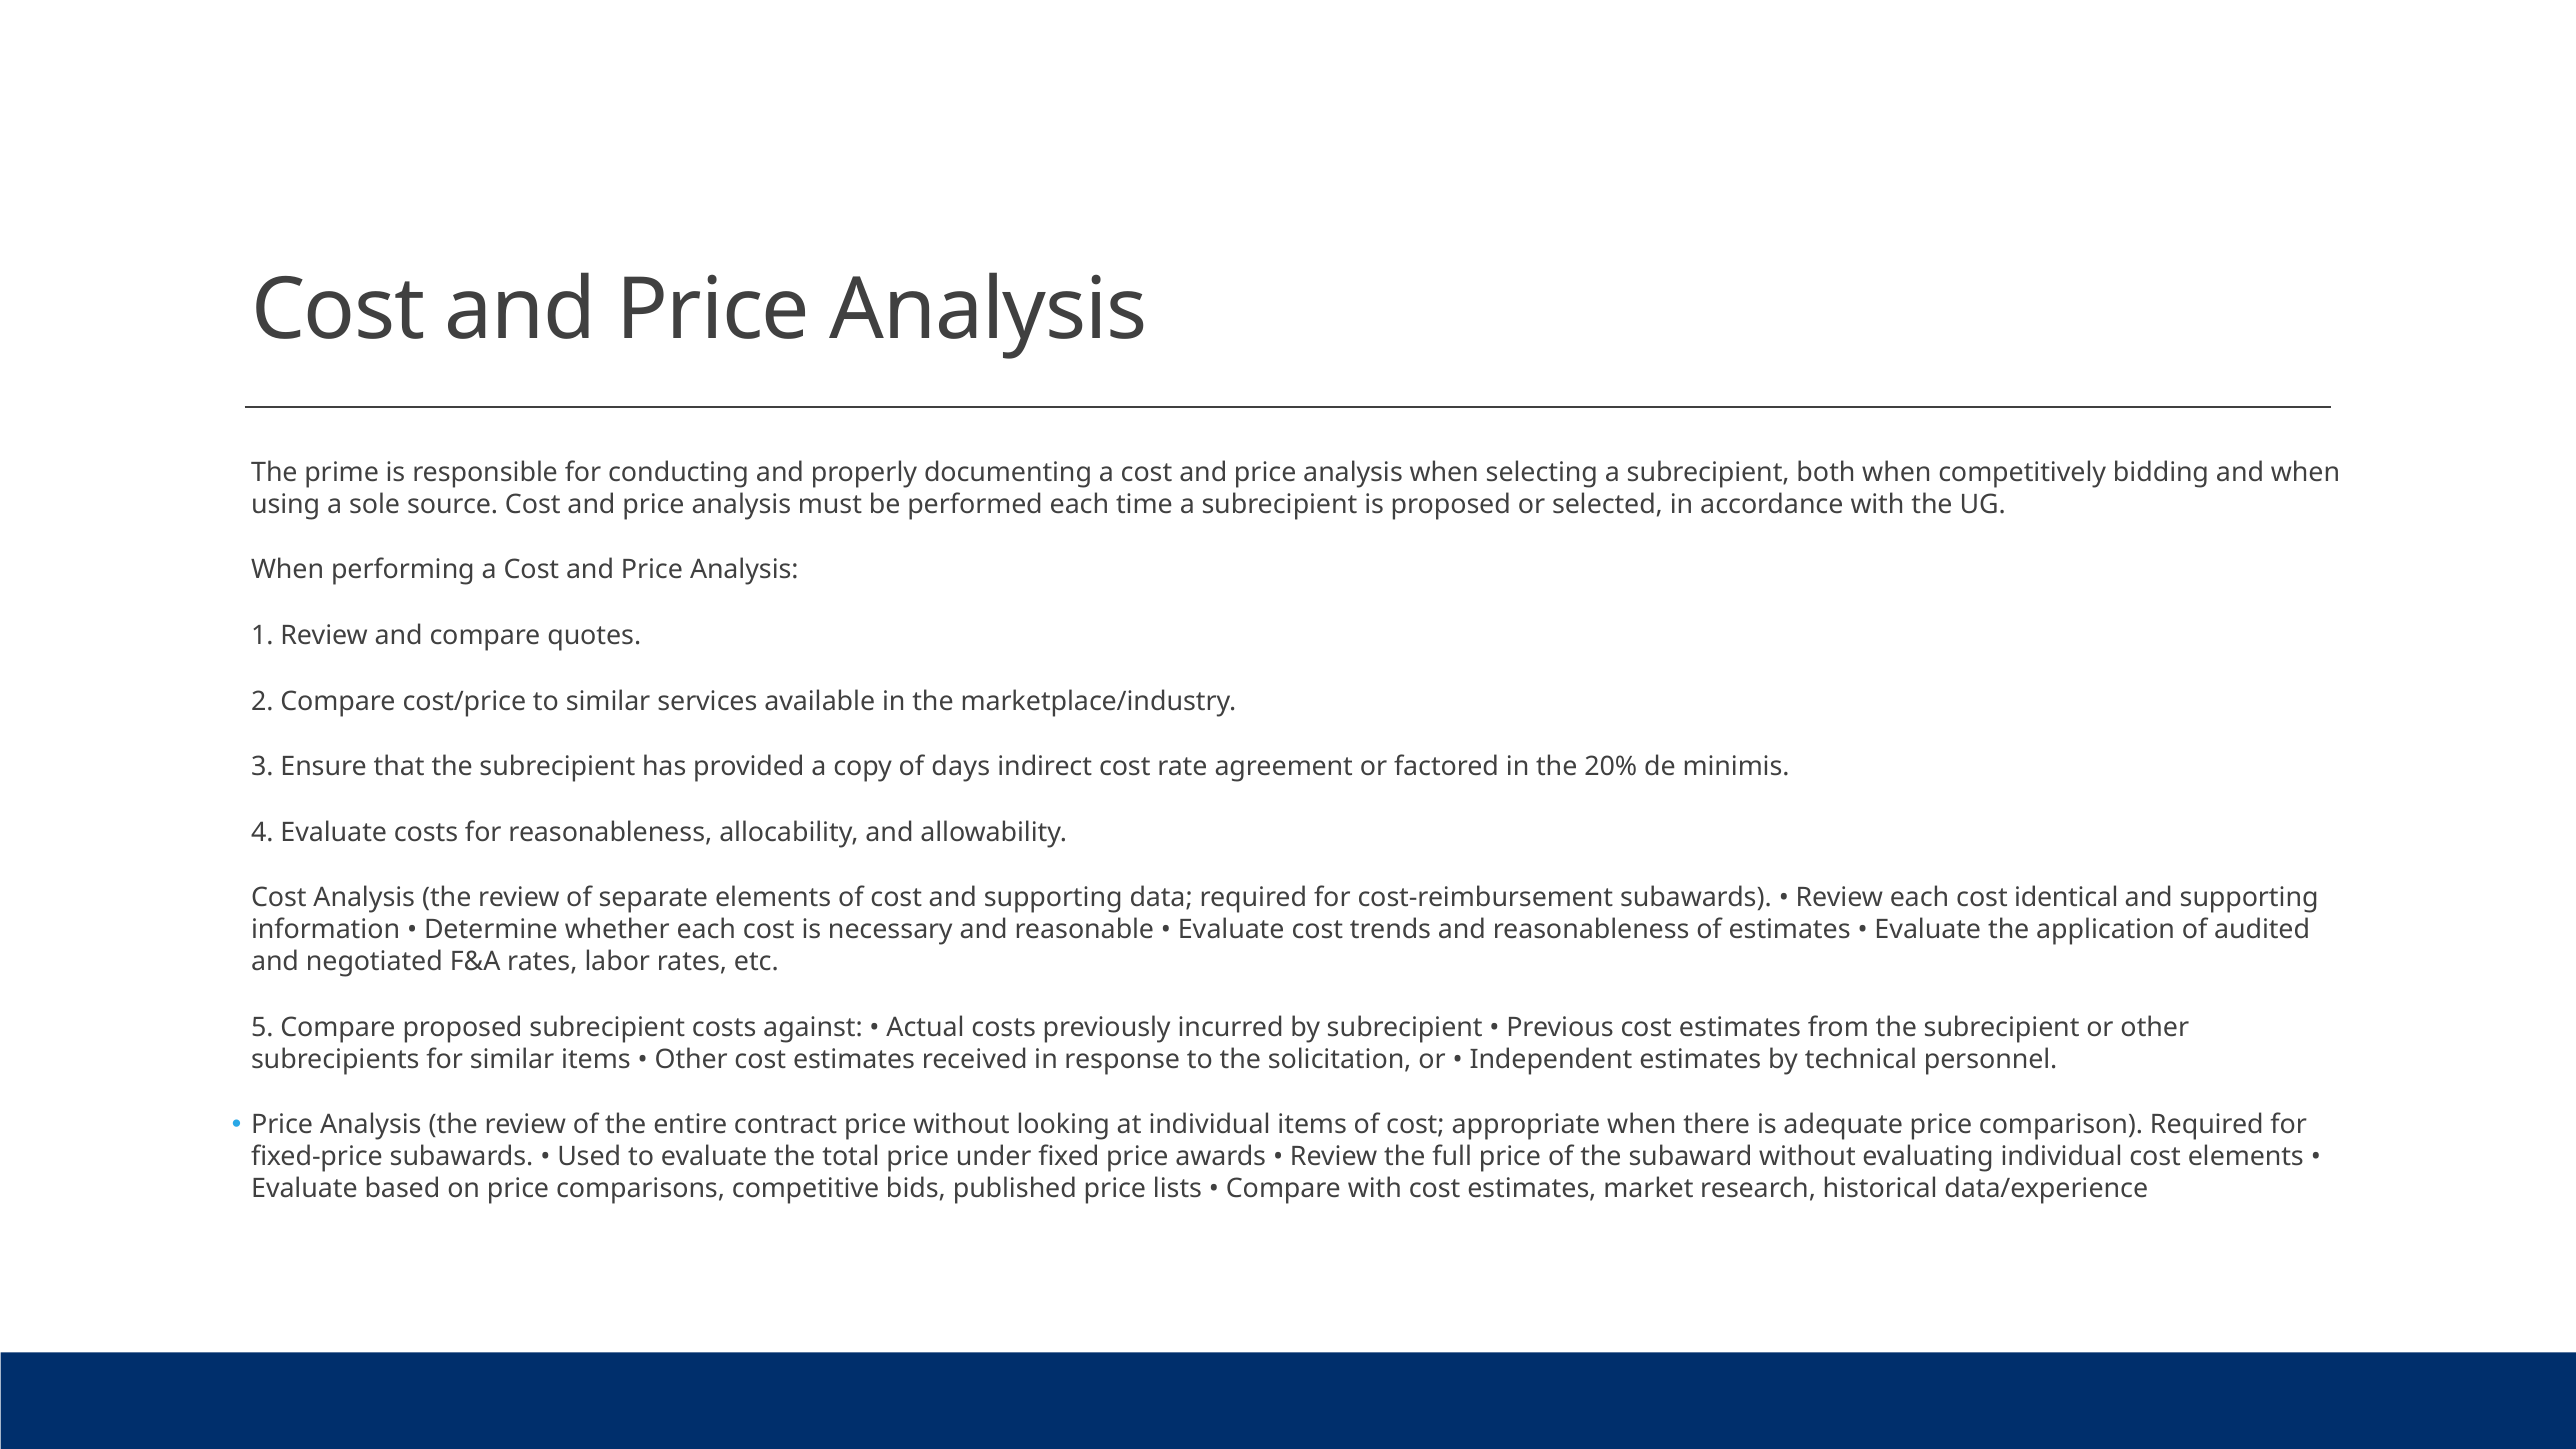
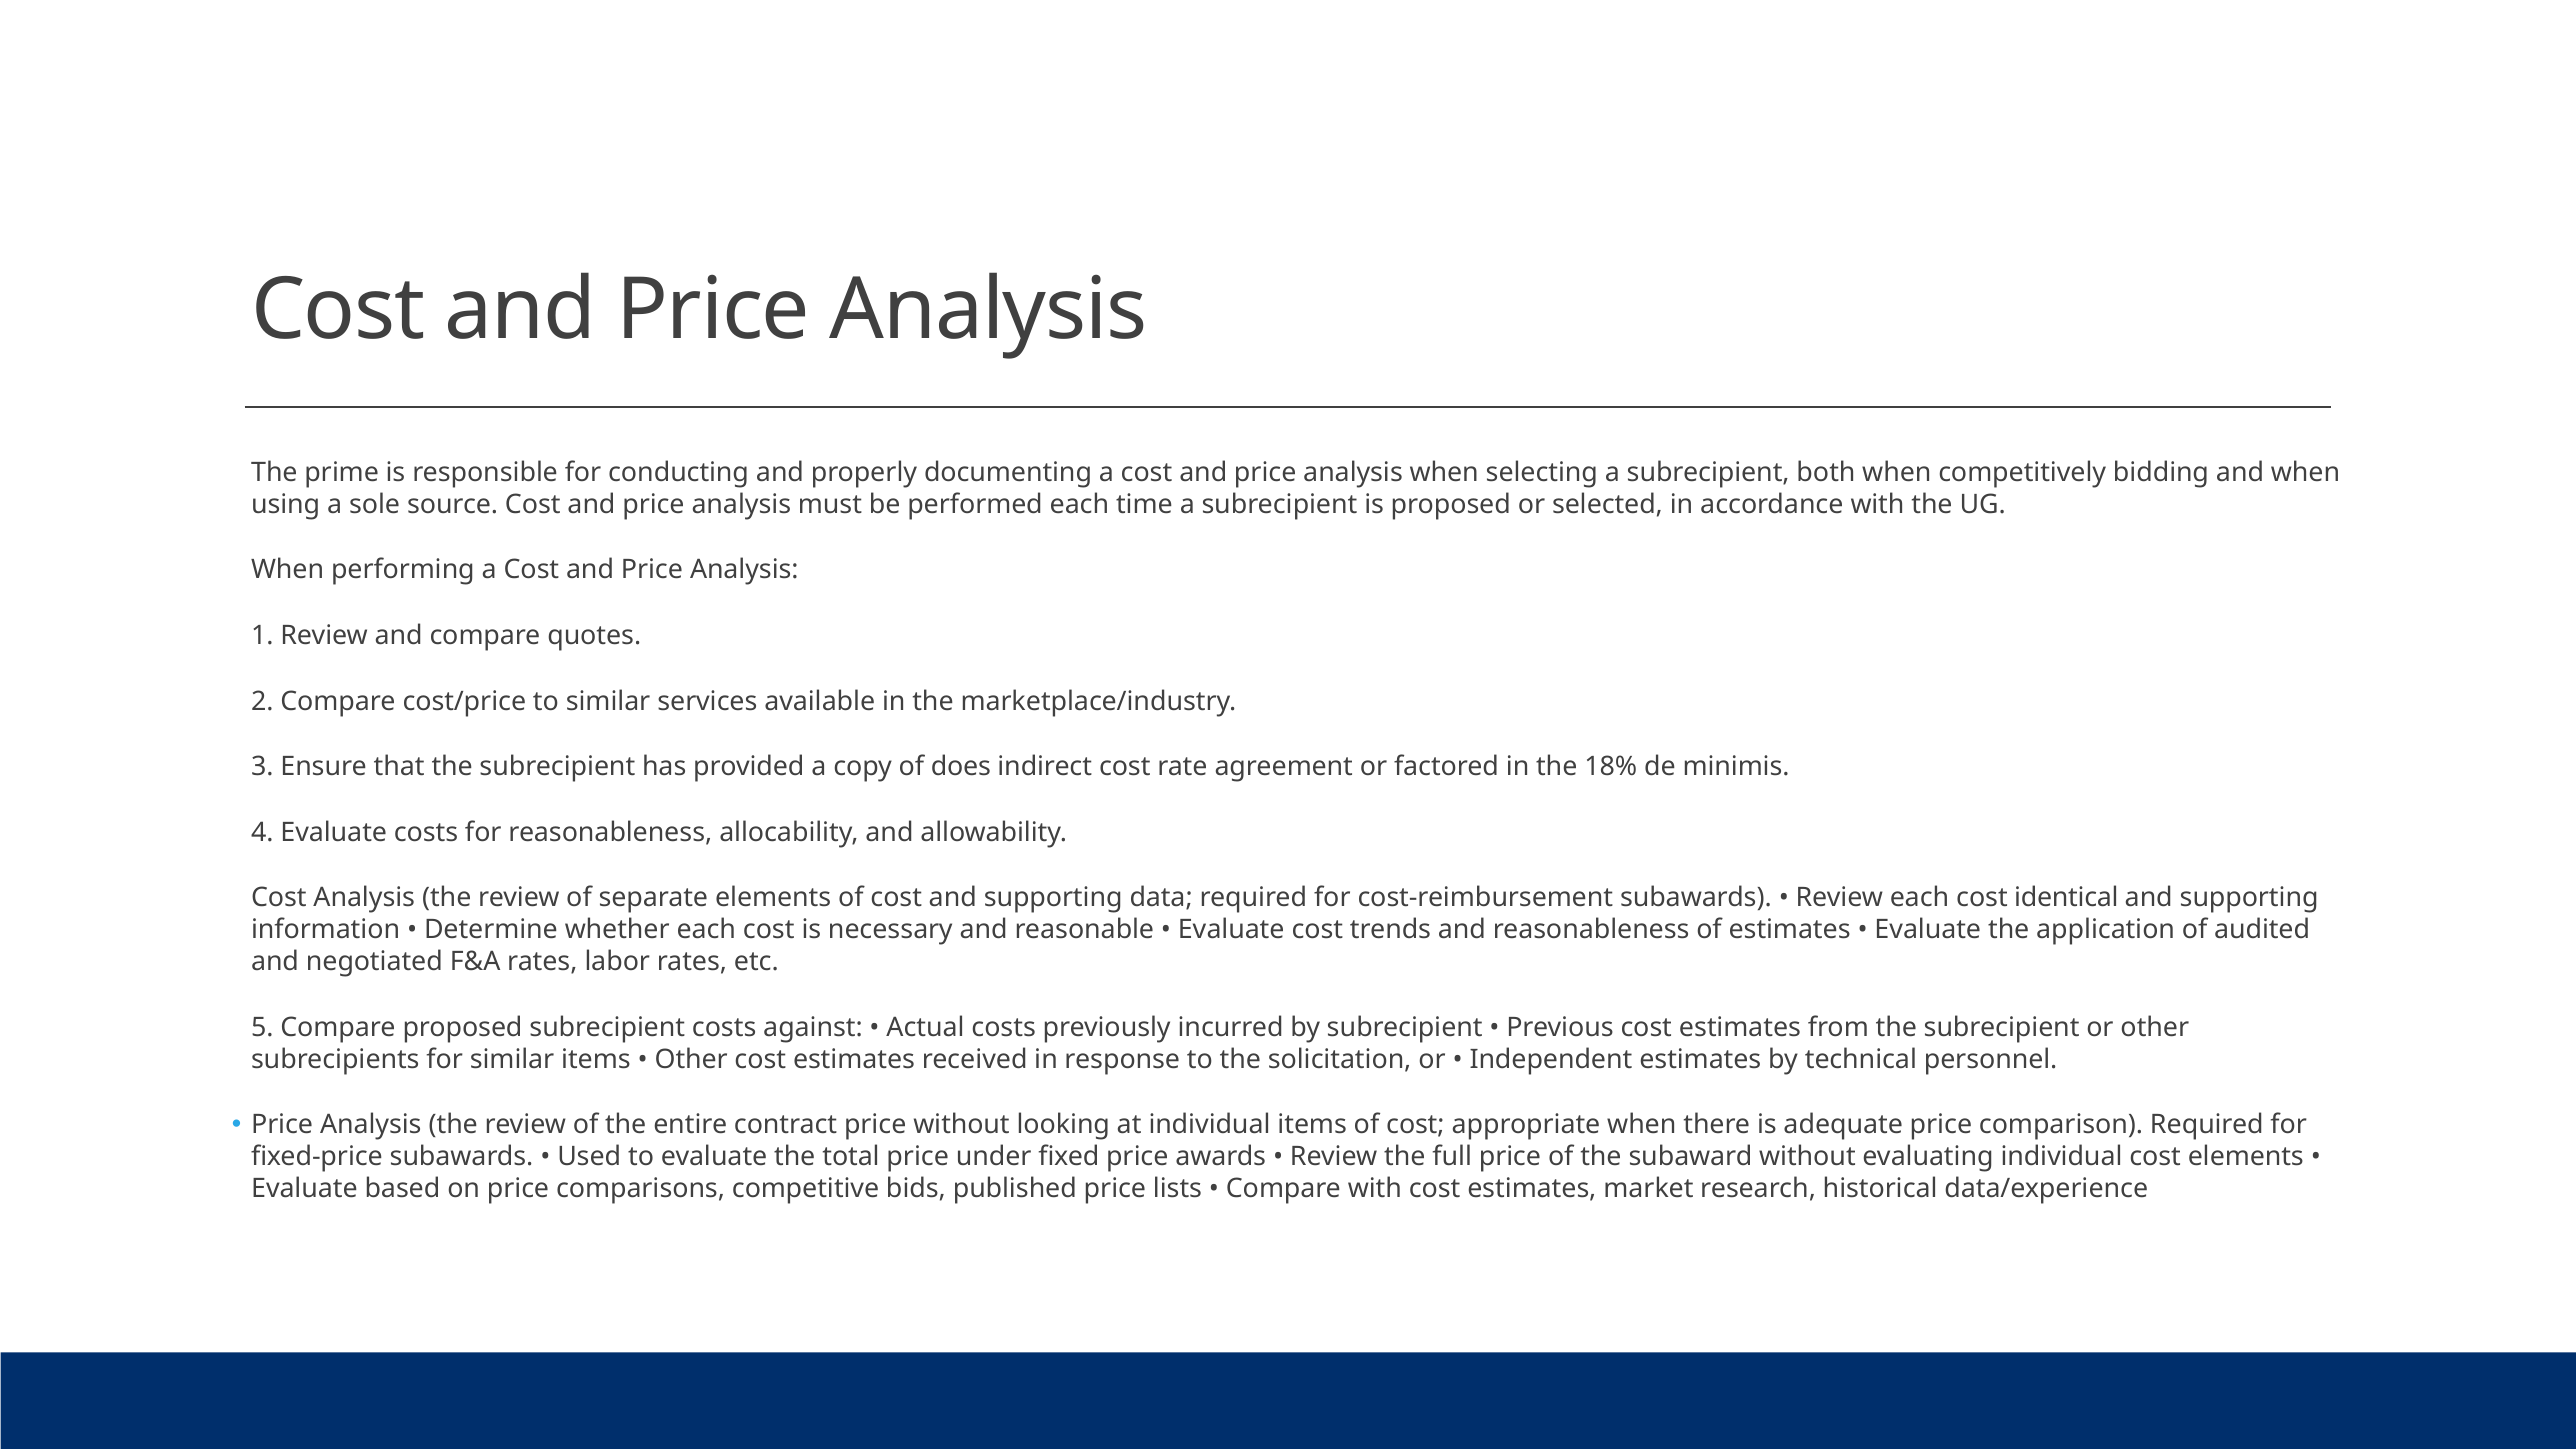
days: days -> does (961, 767)
20%: 20% -> 18% (1611, 767)
